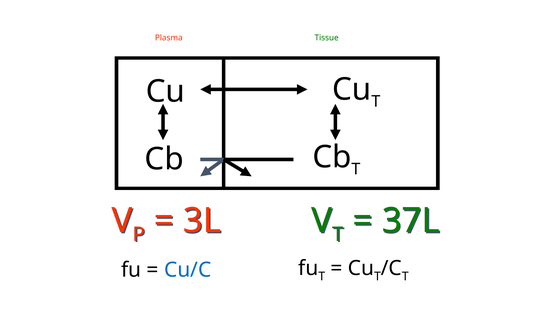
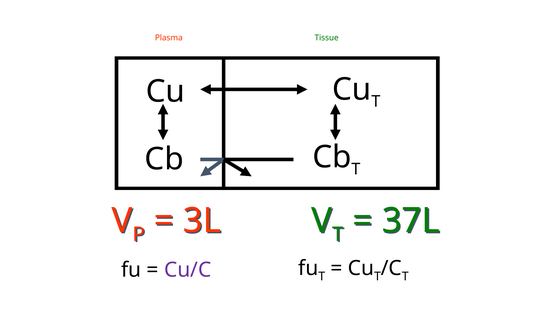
Cu/C colour: blue -> purple (188, 270)
